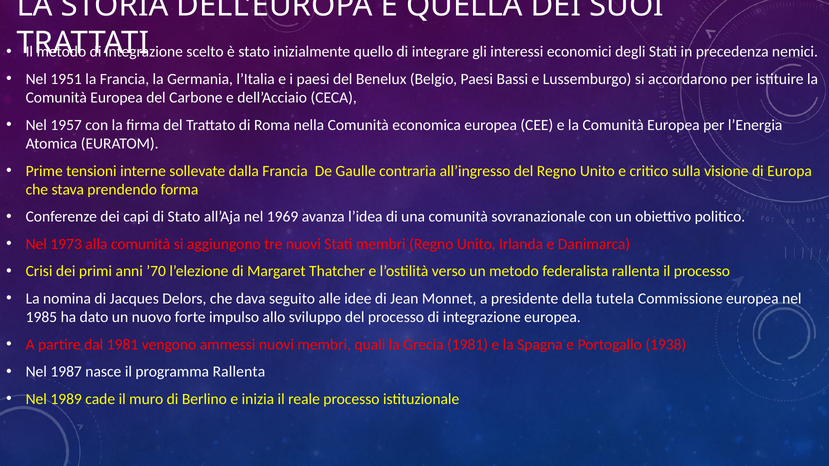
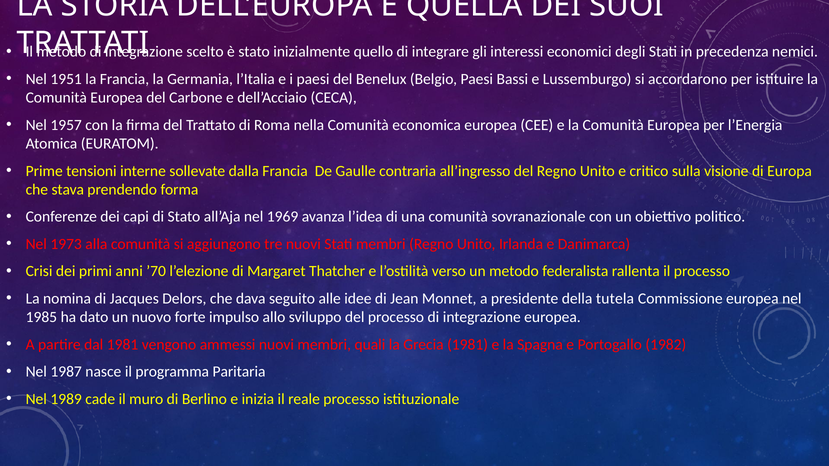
1938: 1938 -> 1982 (666, 345)
programma Rallenta: Rallenta -> Paritaria (239, 372)
